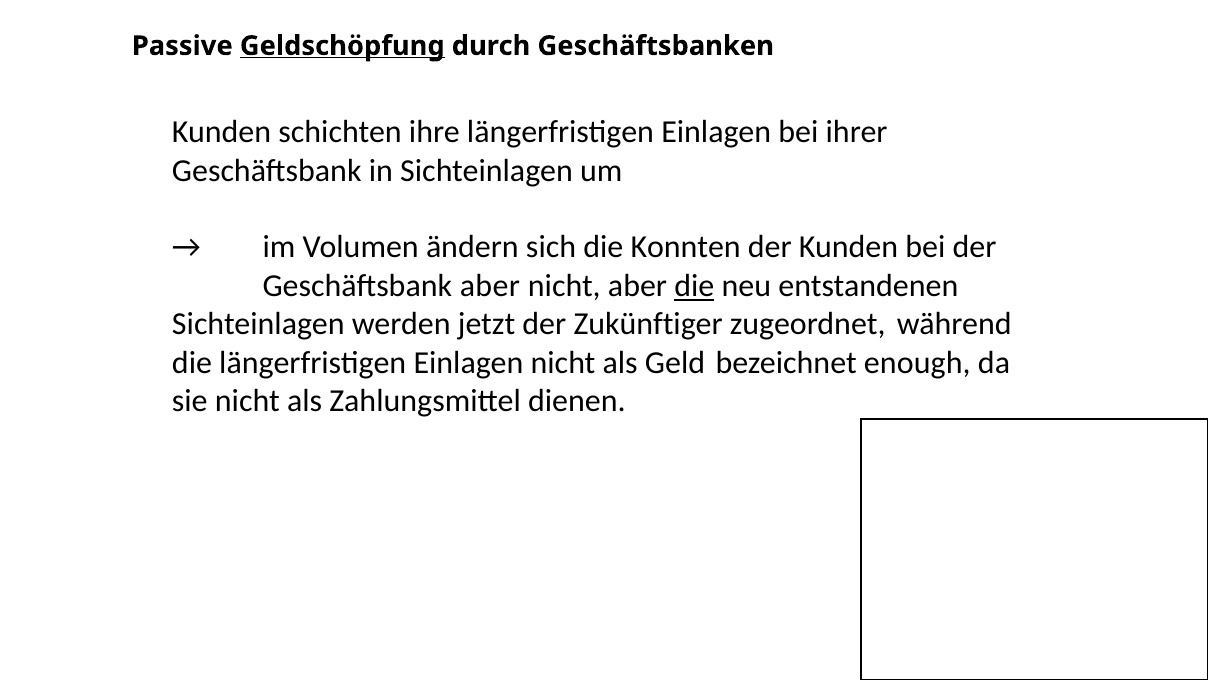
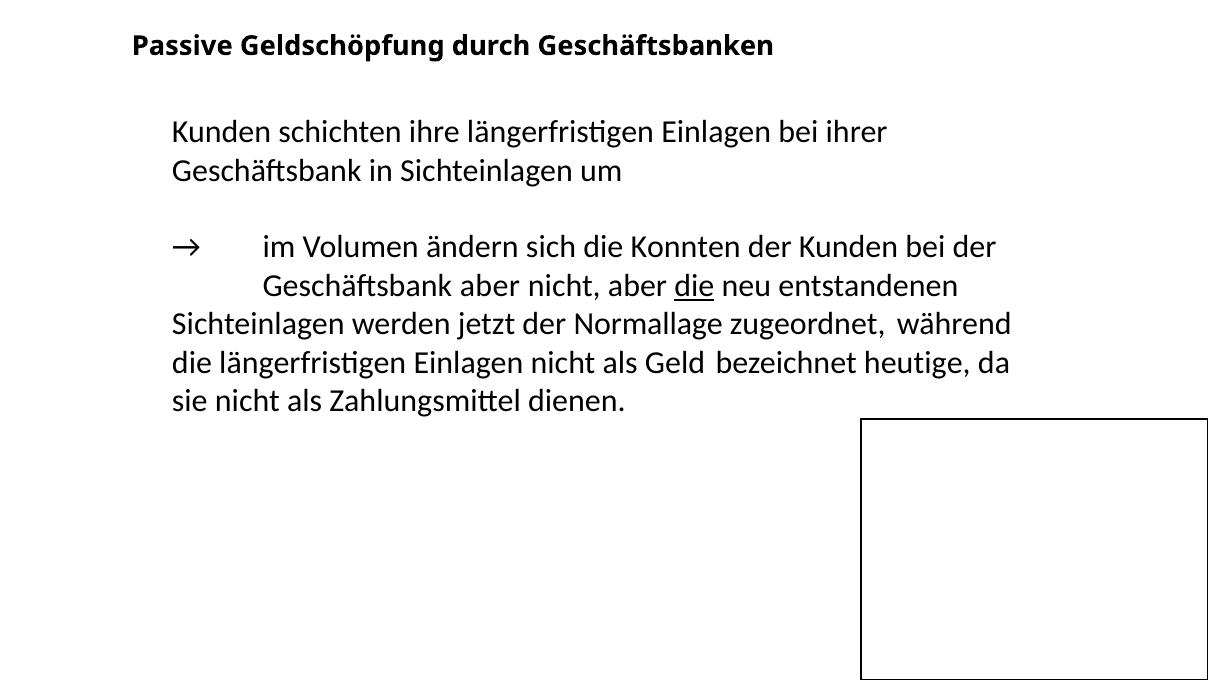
Geldschöpfung underline: present -> none (342, 46)
Zukünftiger: Zukünftiger -> Normallage (648, 324)
enough: enough -> heutige (917, 362)
